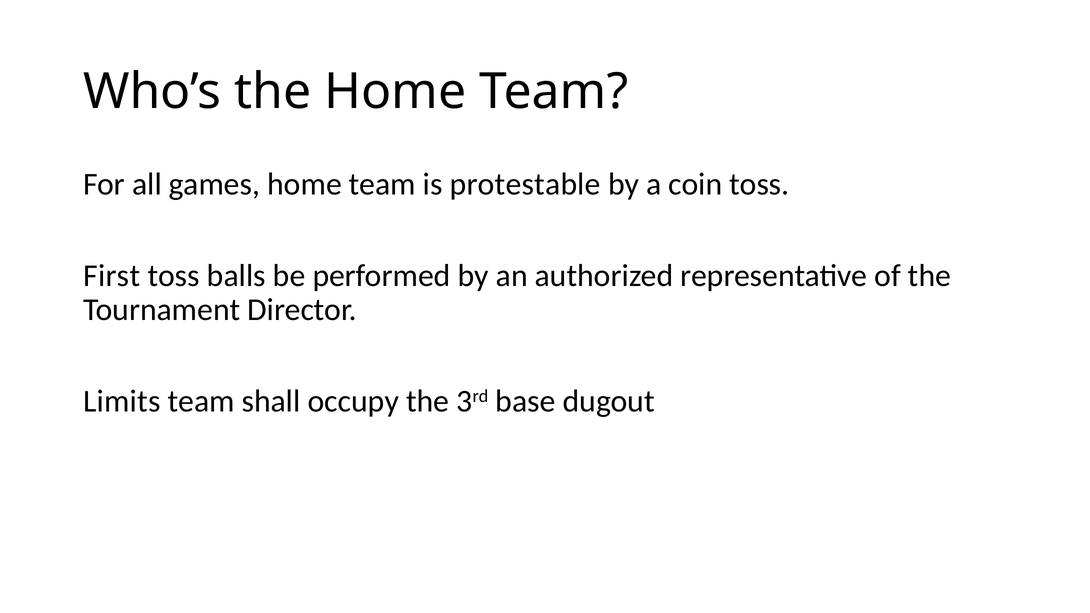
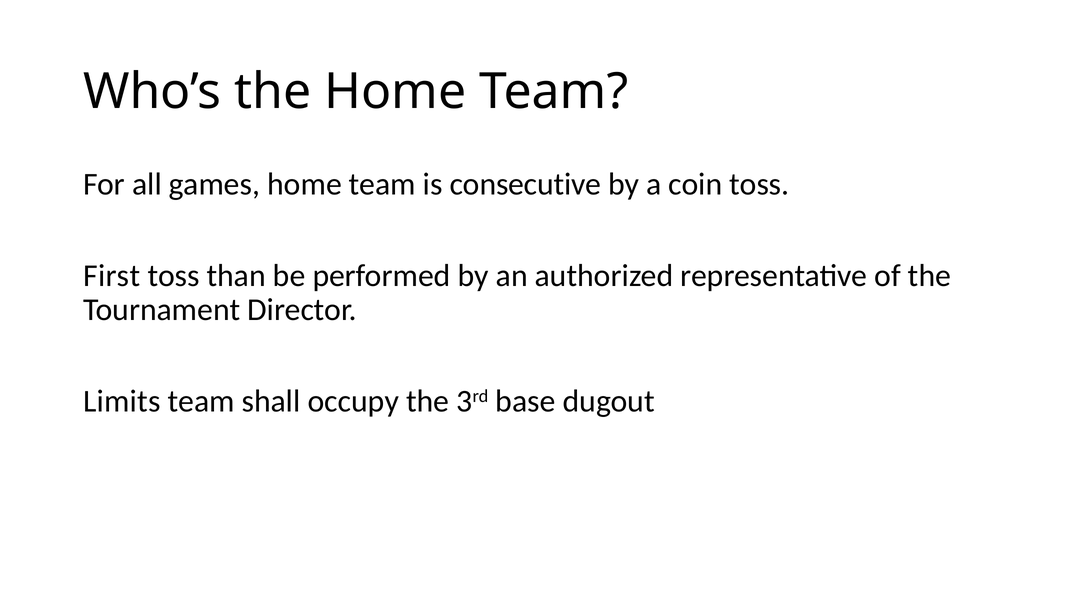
protestable: protestable -> consecutive (525, 184)
balls: balls -> than (236, 276)
